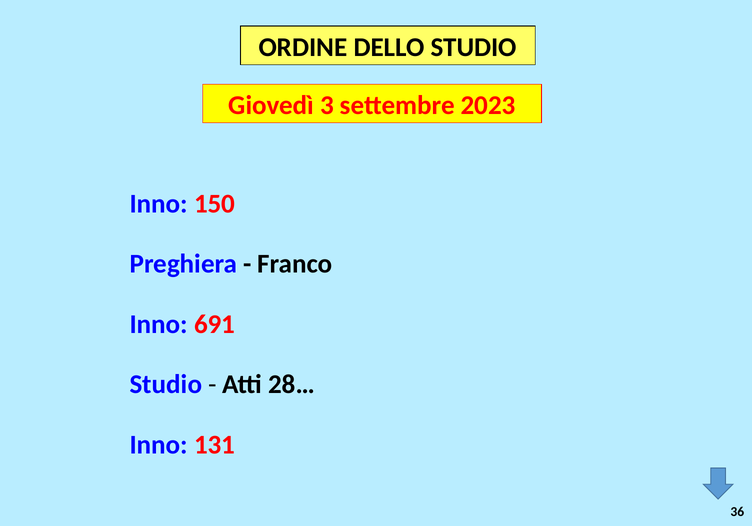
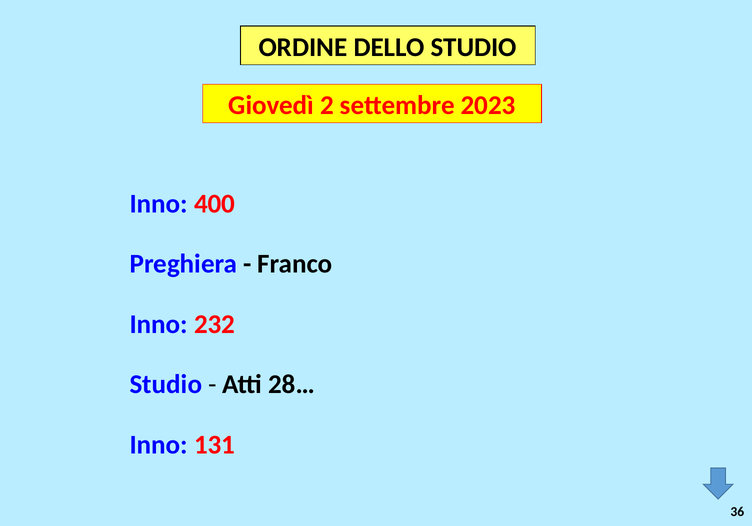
3: 3 -> 2 (327, 105)
150: 150 -> 400 (215, 204)
691: 691 -> 232 (215, 324)
